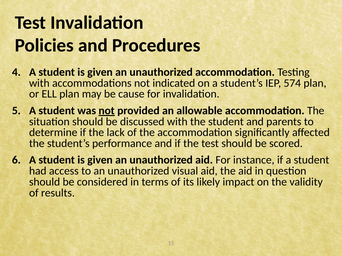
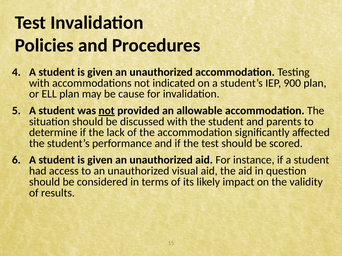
574: 574 -> 900 (292, 83)
